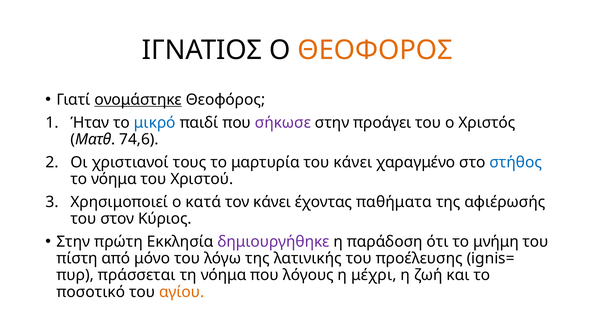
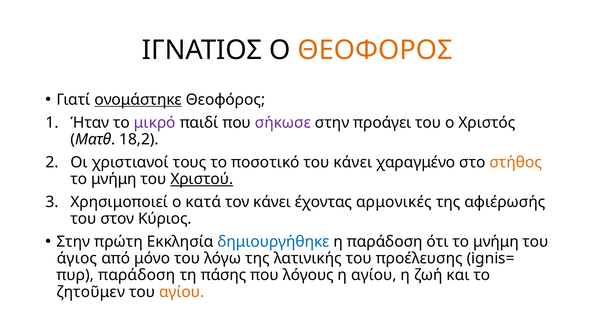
μικρό colour: blue -> purple (155, 123)
74,6: 74,6 -> 18,2 (139, 139)
μαρτυρία: μαρτυρία -> ποσοτικό (265, 162)
στήθος colour: blue -> orange (516, 162)
νόημα: νόημα -> μνήμη (114, 179)
Χριστού underline: none -> present (202, 179)
παθήματα: παθήματα -> αρμονικές (394, 202)
δημιουργήθηκε colour: purple -> blue (273, 241)
πίστη: πίστη -> άγιος (77, 258)
πυρ πράσσεται: πράσσεται -> παράδοση (137, 275)
τη νόημα: νόημα -> πάσης (224, 275)
η μέχρι: μέχρι -> αγίου (374, 275)
ποσοτικό: ποσοτικό -> ζητοῦμεν (91, 292)
